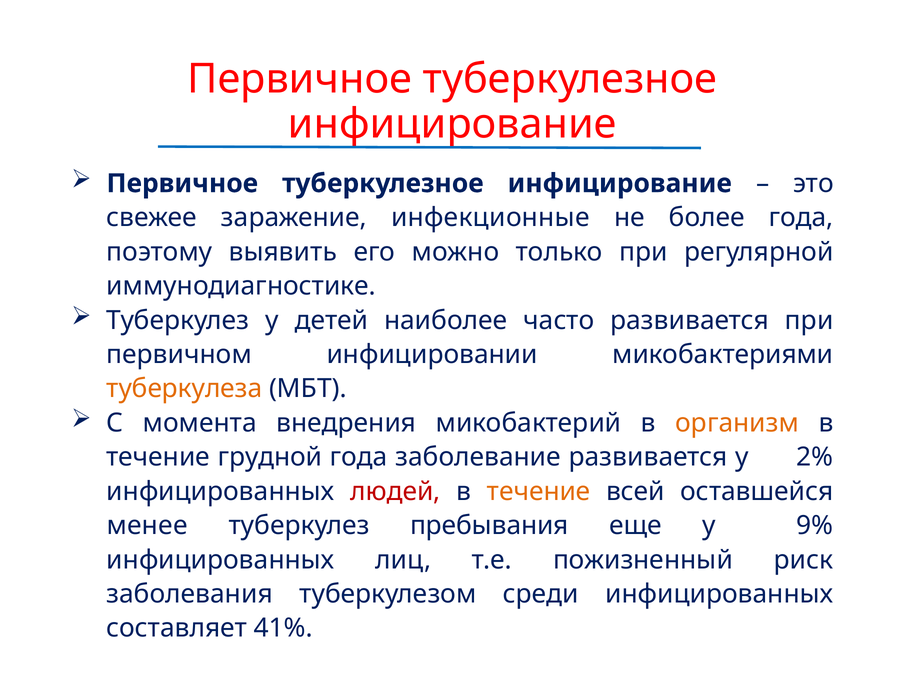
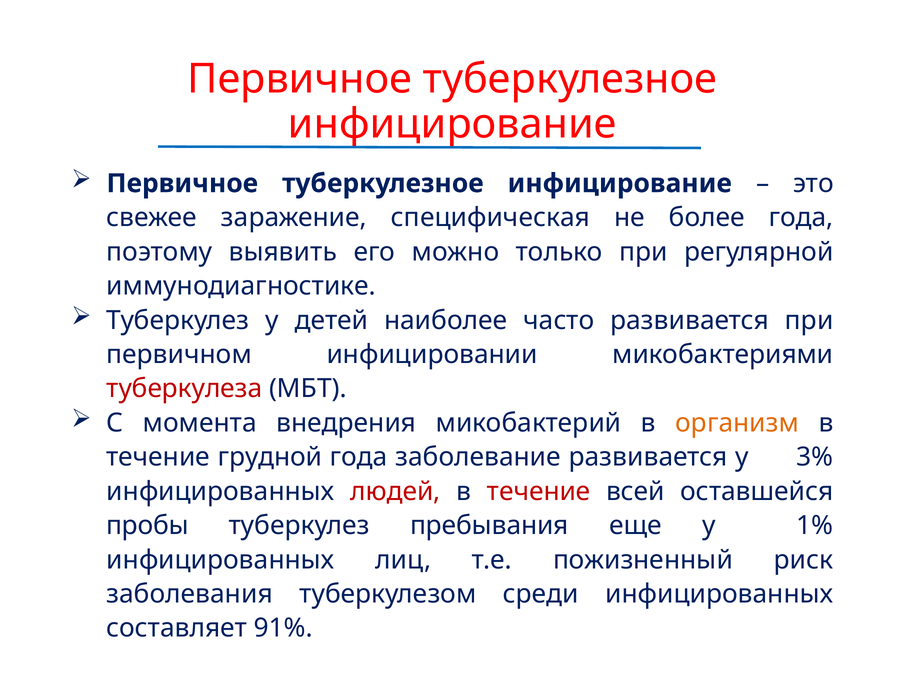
инфекционные: инфекционные -> специфическая (491, 218)
туберкулеза colour: orange -> red (184, 389)
2%: 2% -> 3% (815, 457)
течение colour: orange -> red (539, 491)
менее: менее -> пробы (148, 525)
9%: 9% -> 1% (815, 525)
41%: 41% -> 91% (283, 628)
